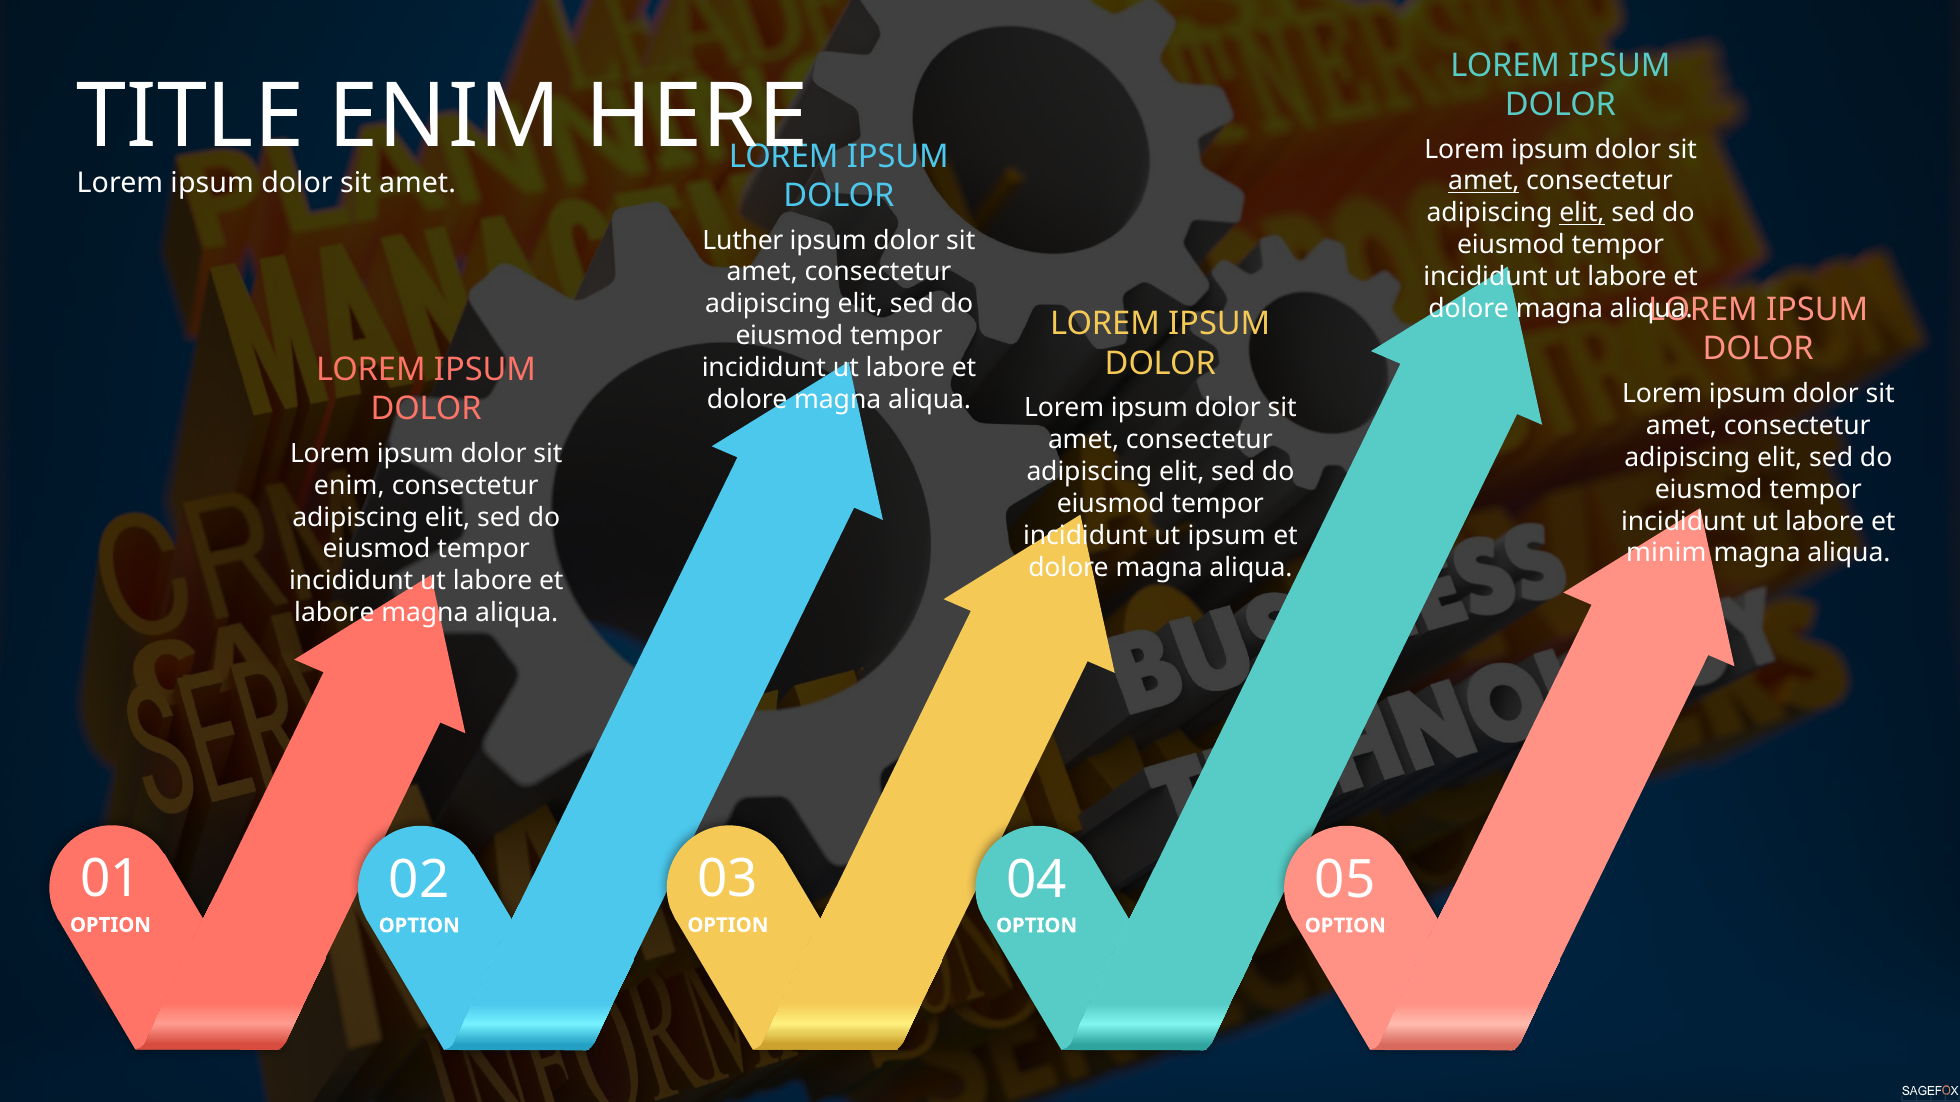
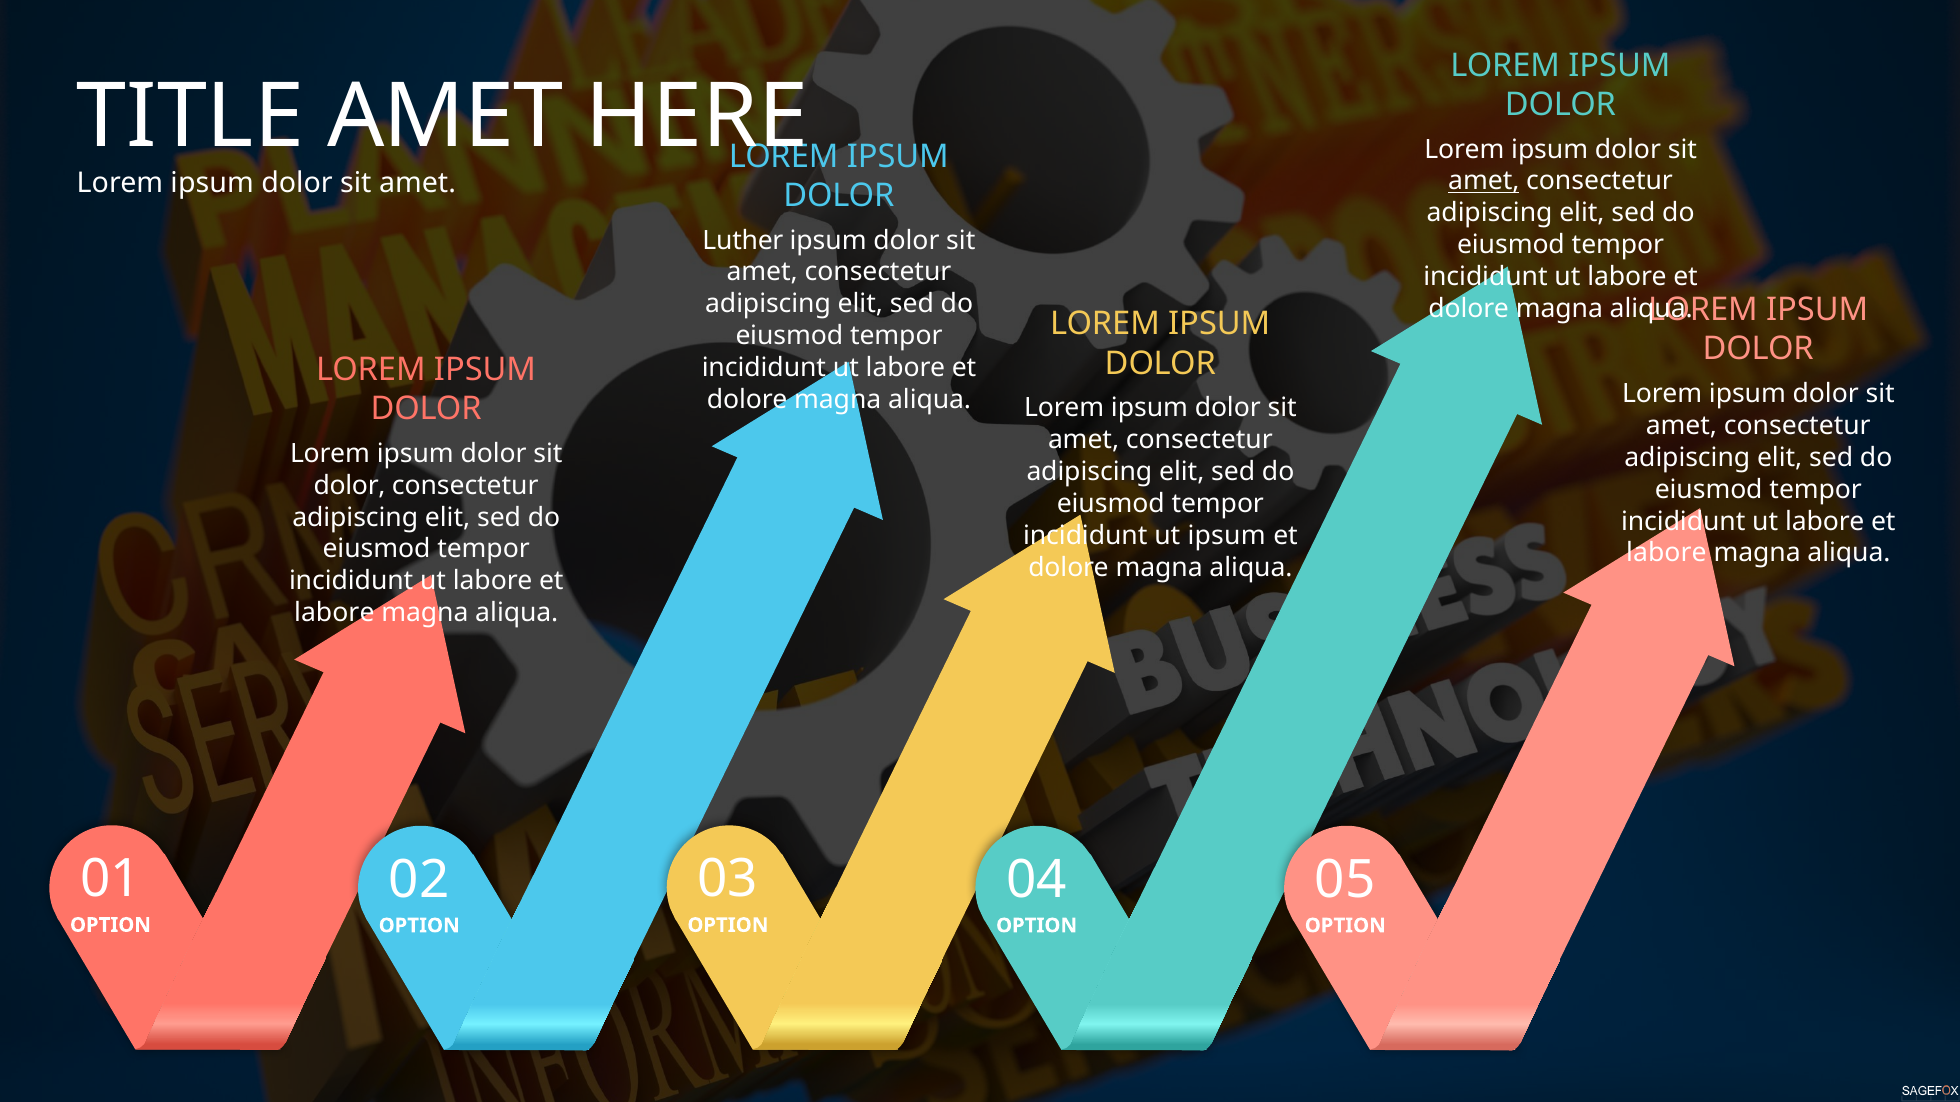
TITLE ENIM: ENIM -> AMET (445, 116)
elit underline: present -> none (1582, 213)
enim: enim -> dolor (350, 486)
minim: minim -> labore (1666, 553)
